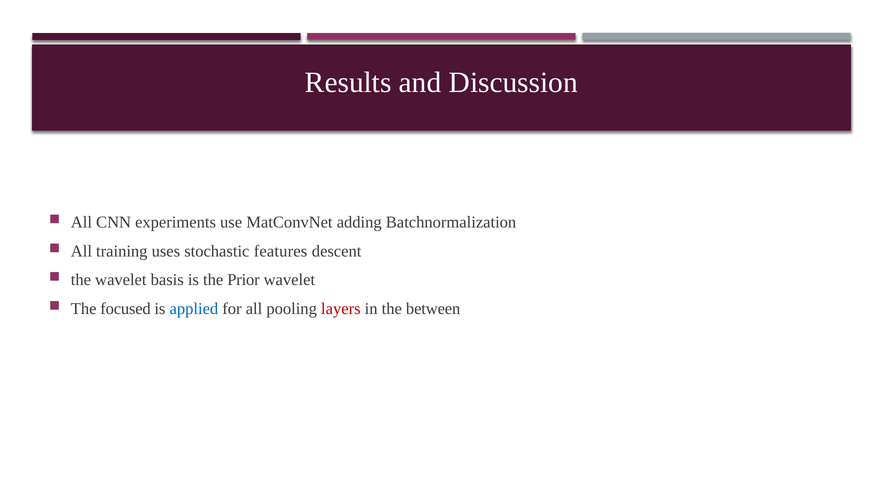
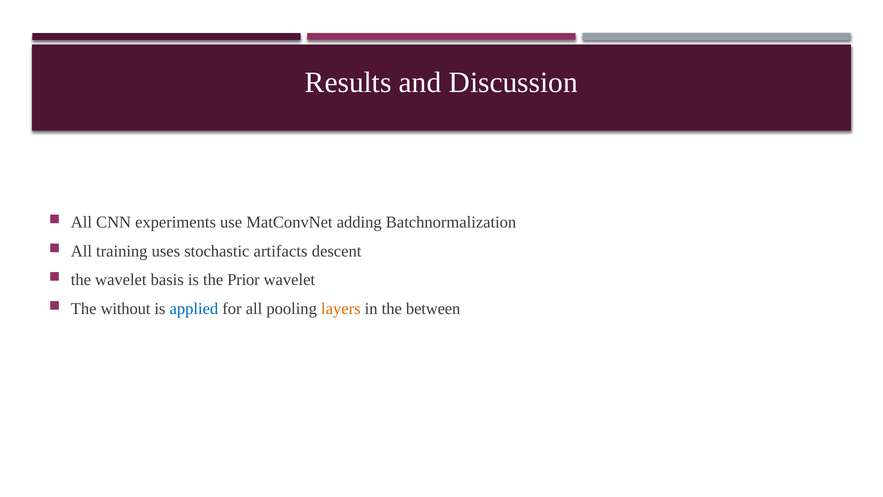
features: features -> artifacts (281, 251)
focused: focused -> without (126, 308)
layers colour: red -> orange (341, 308)
